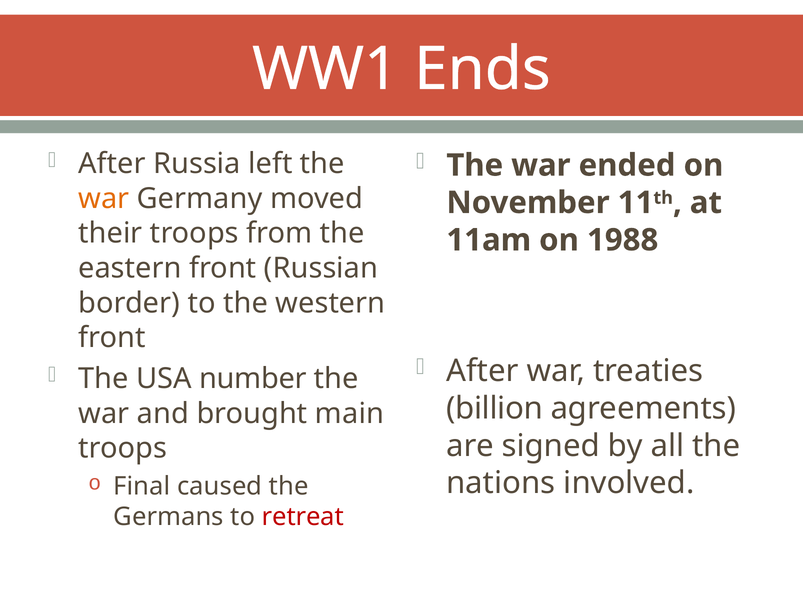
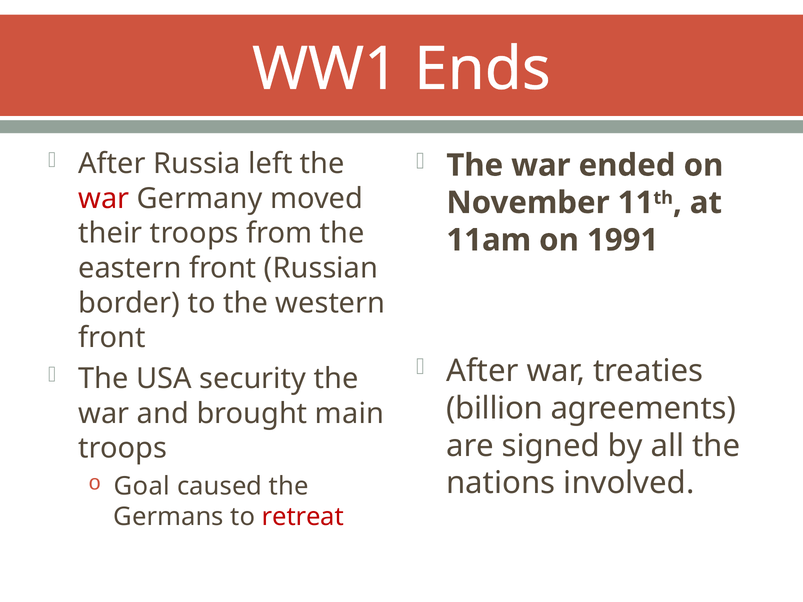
war colour: orange -> red (104, 199)
1988: 1988 -> 1991 (623, 240)
number: number -> security (253, 379)
Final: Final -> Goal (142, 486)
